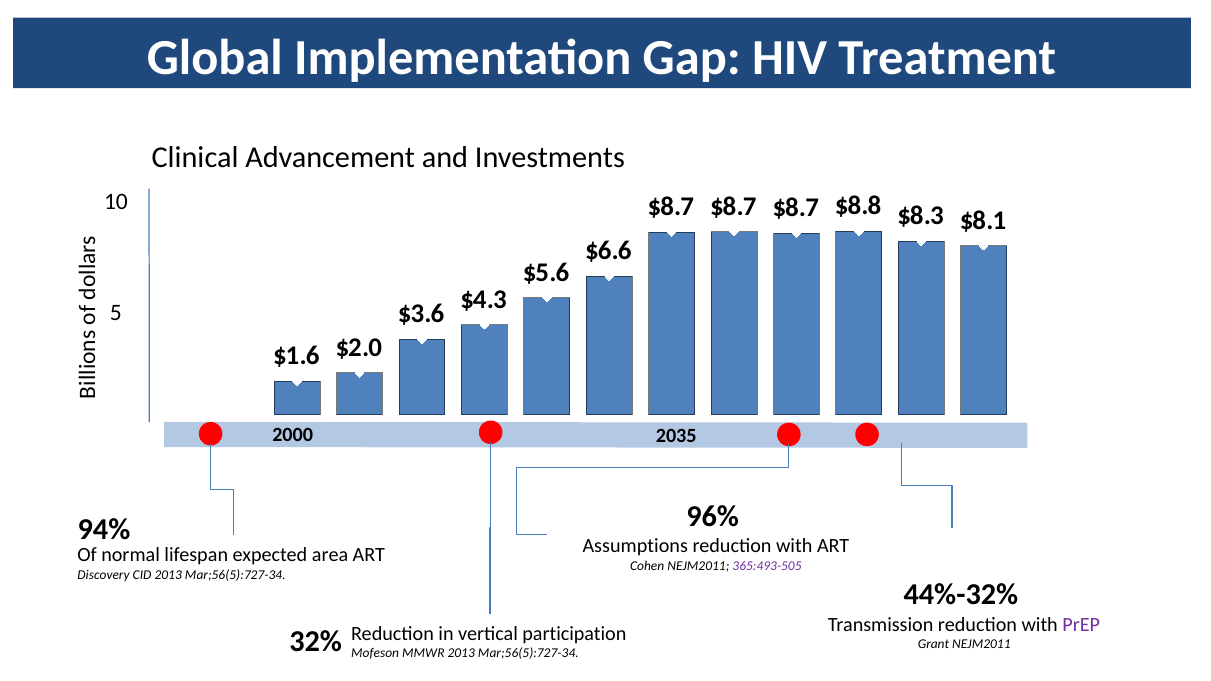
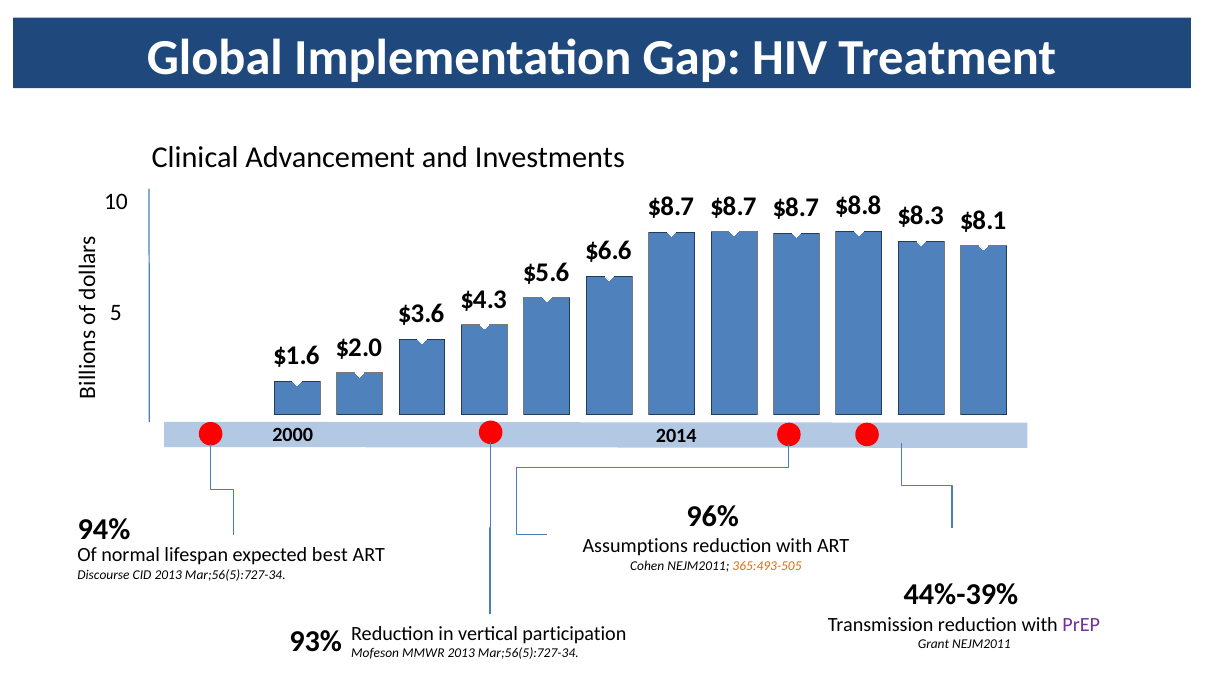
2035: 2035 -> 2014 (676, 436)
area: area -> best (330, 555)
365:493-505 colour: purple -> orange (767, 566)
Discovery: Discovery -> Discourse (103, 575)
44%-32%: 44%-32% -> 44%-39% (961, 595)
32%: 32% -> 93% (316, 642)
